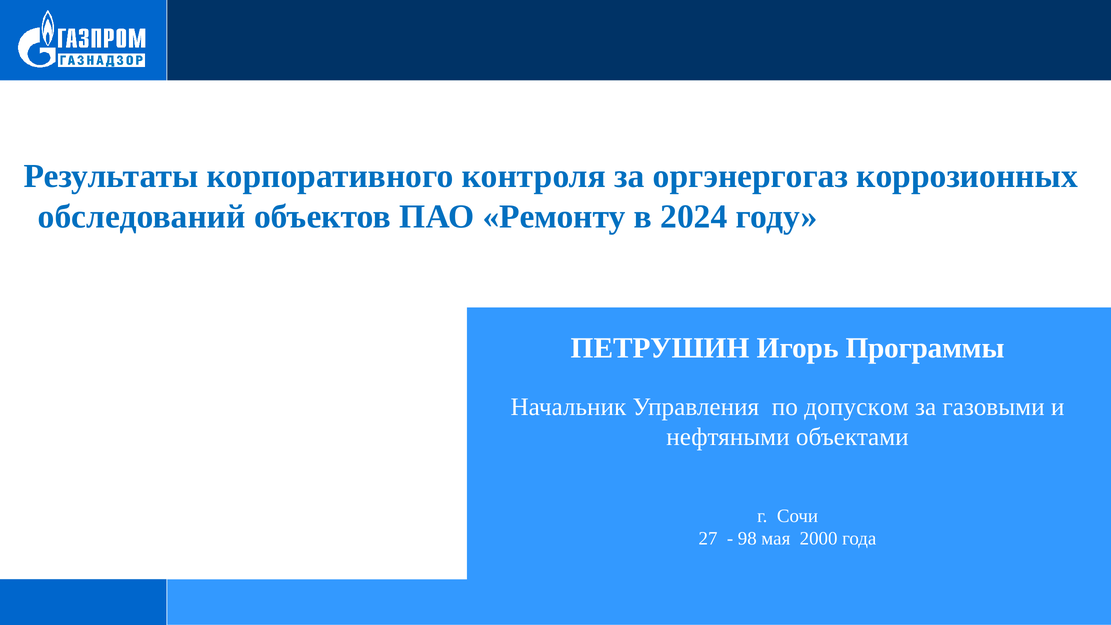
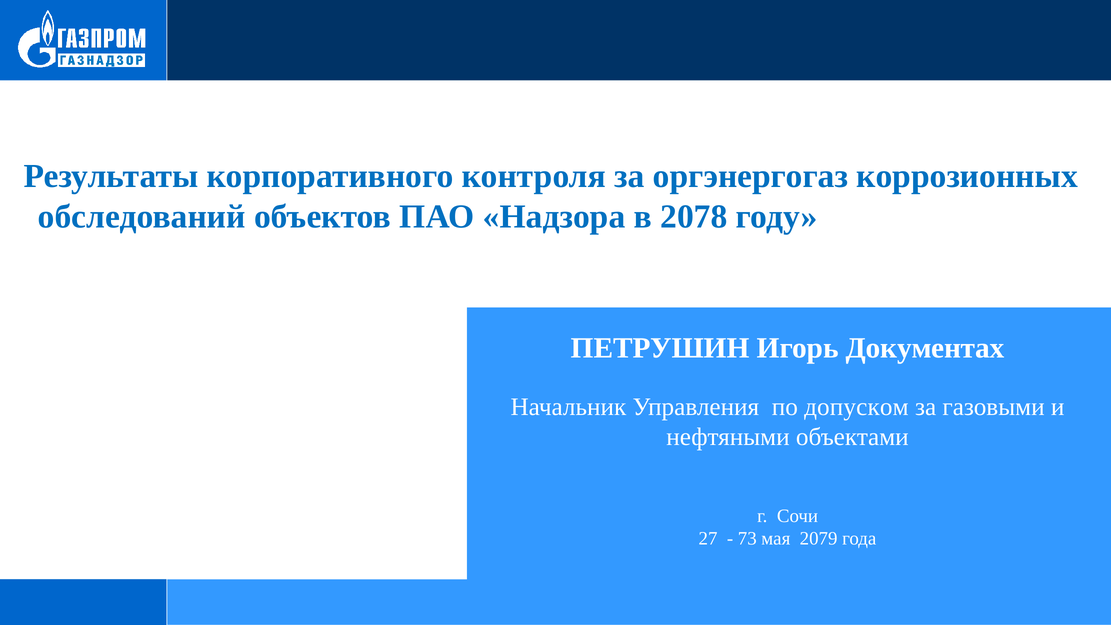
Ремонту: Ремонту -> Надзора (554, 217)
2024: 2024 -> 2078 (694, 217)
Программы: Программы -> Документах (925, 348)
98: 98 -> 73 (747, 538)
2000: 2000 -> 2079 (819, 538)
